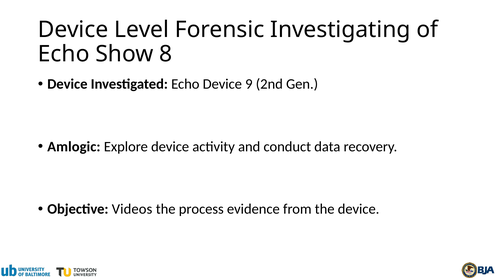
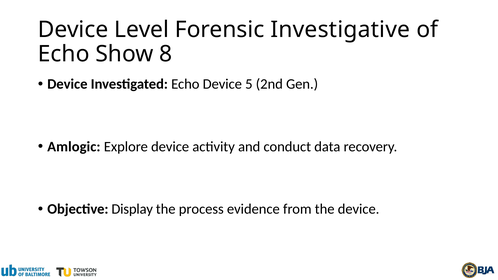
Investigating: Investigating -> Investigative (340, 30)
9: 9 -> 5 (249, 84)
Videos: Videos -> Display (132, 209)
